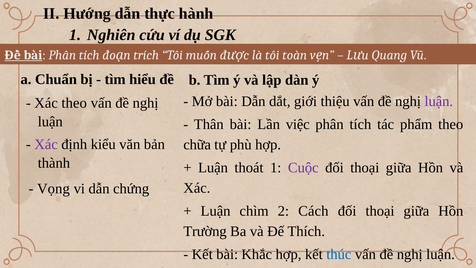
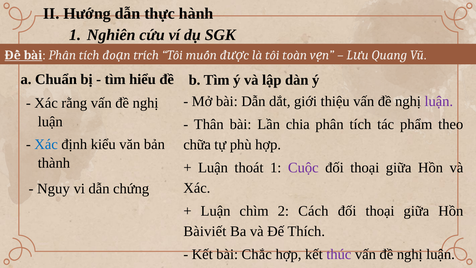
Xác theo: theo -> rằng (74, 103)
việc: việc -> chia (298, 124)
Xác colour: purple -> blue (46, 144)
Vọng: Vọng -> Nguy (53, 189)
Trường: Trường -> Bàiviết (205, 231)
Khắc: Khắc -> Chắc (257, 254)
thúc colour: blue -> purple (339, 254)
